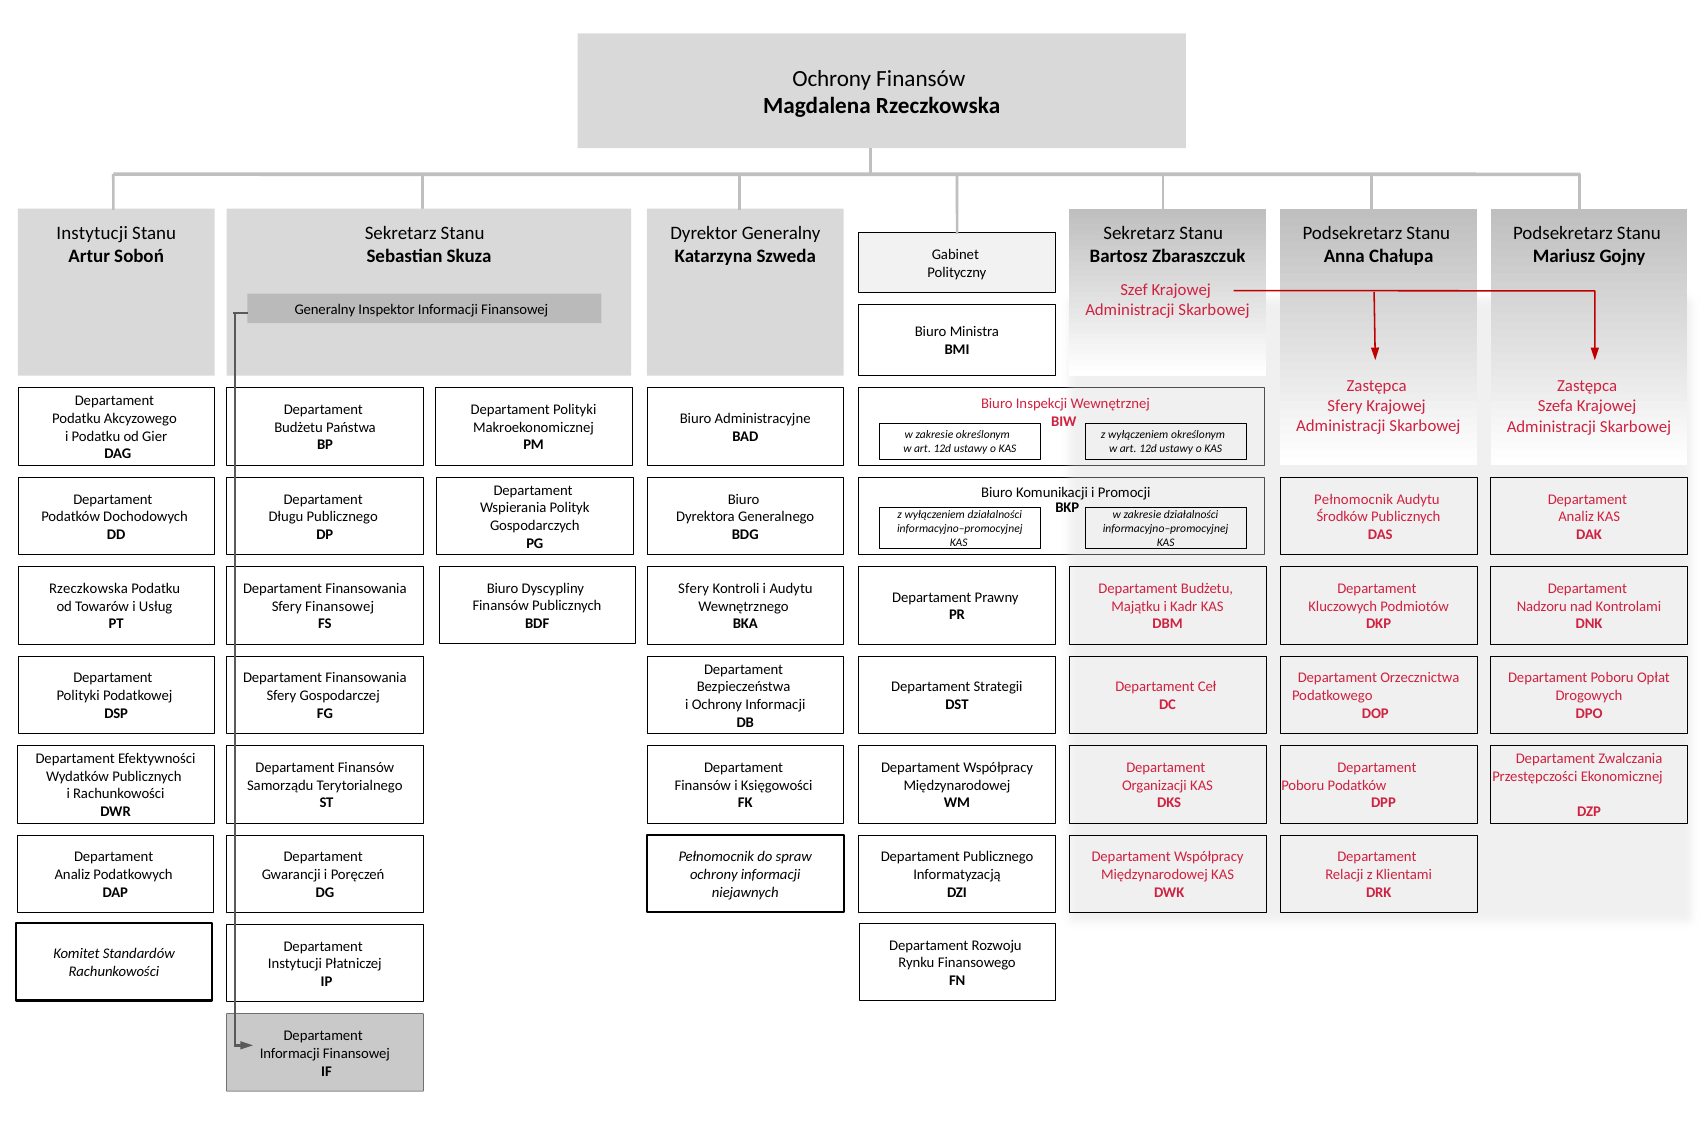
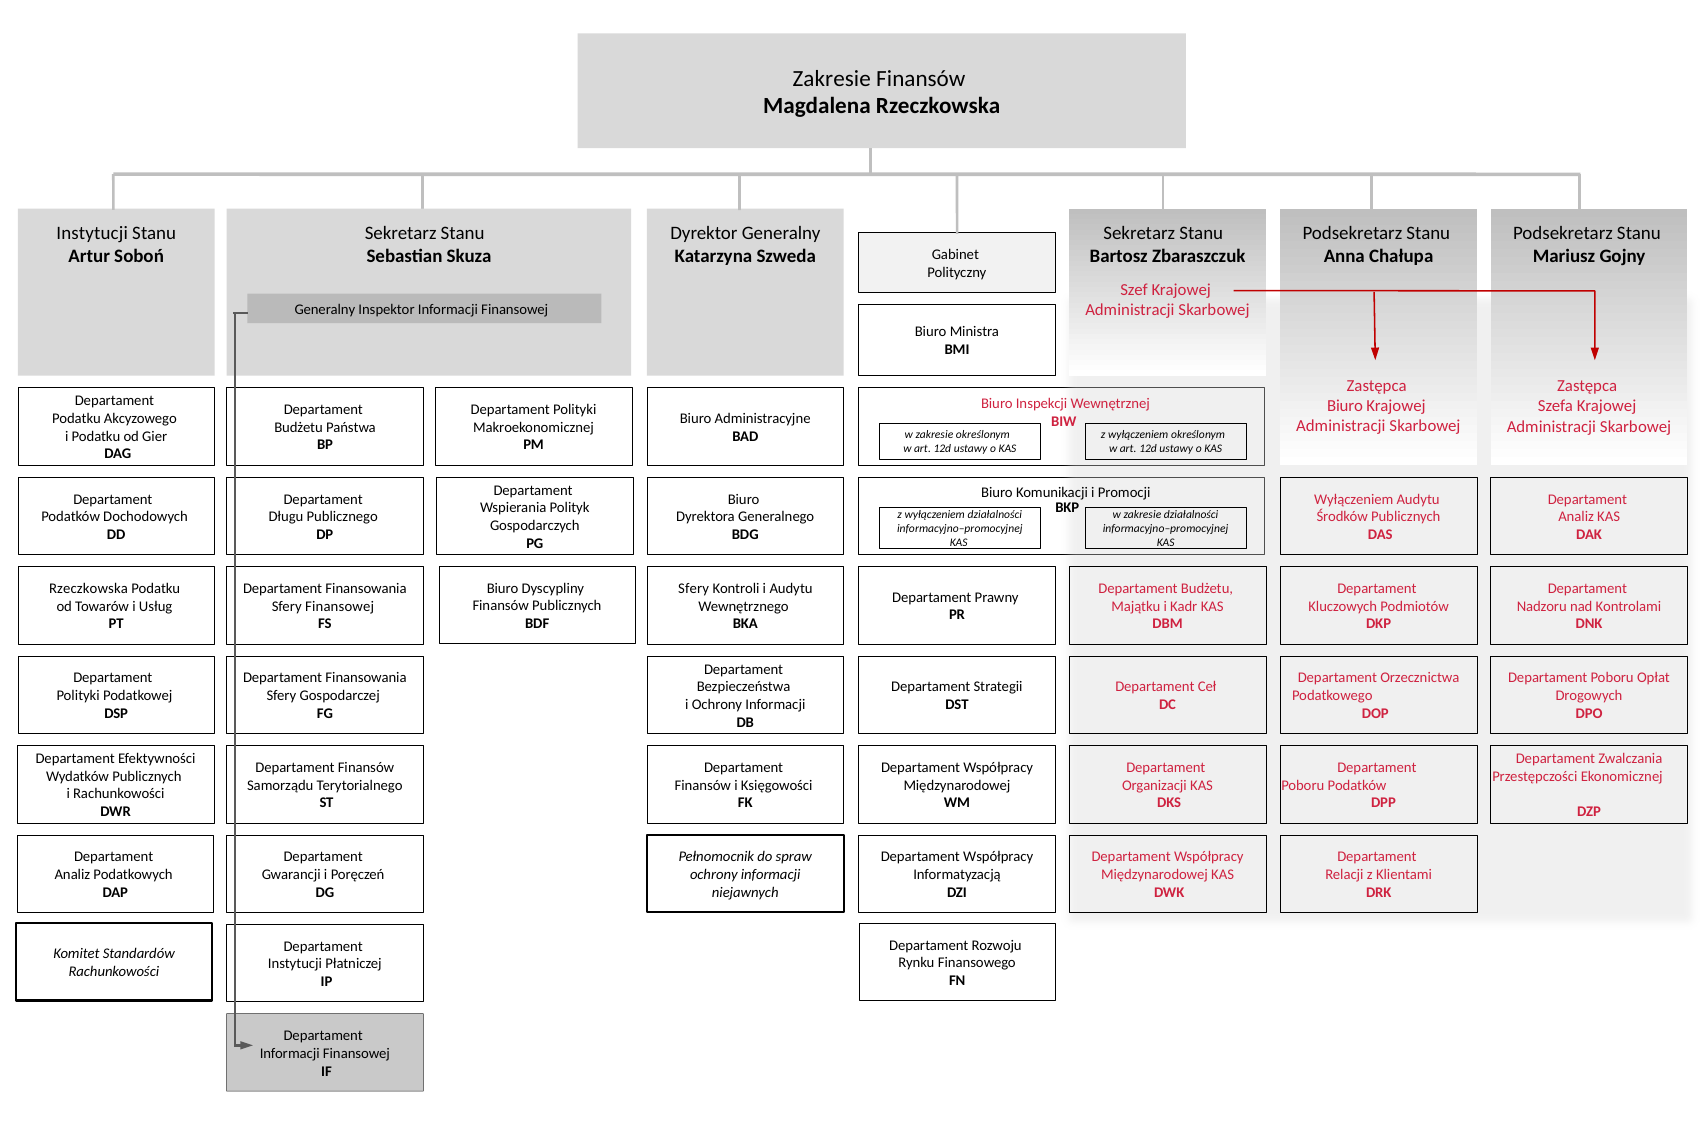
Ochrony: Ochrony -> Zakresie (832, 78)
Sfery: Sfery -> Biuro (1345, 406)
Pełnomocnik: Pełnomocnik -> Wyłączeniem (1354, 499)
Publicznego: Publicznego -> Współpracy (998, 857)
